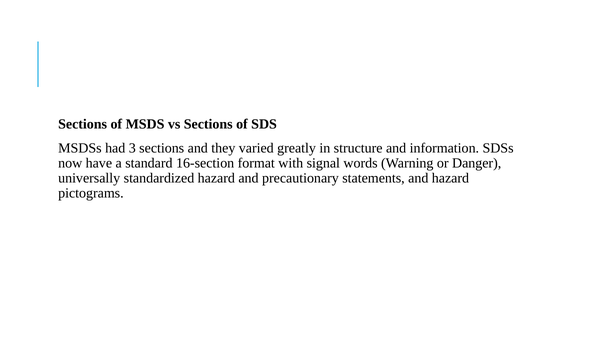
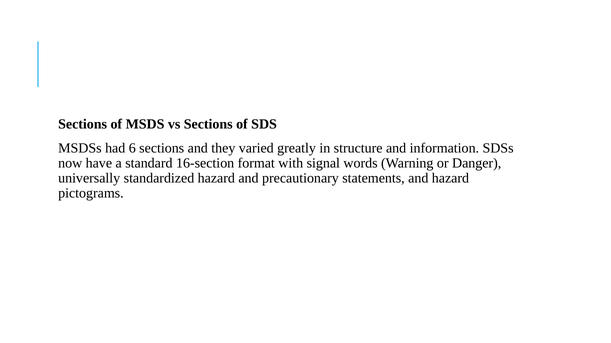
3: 3 -> 6 (132, 148)
